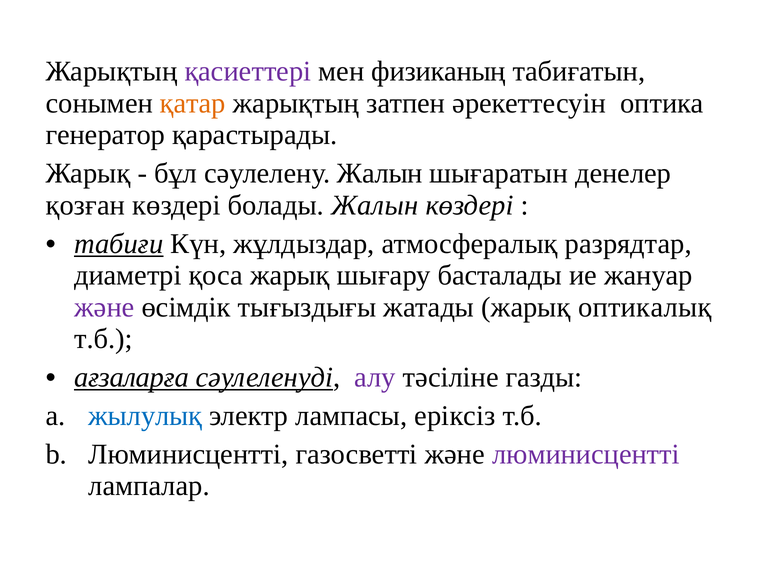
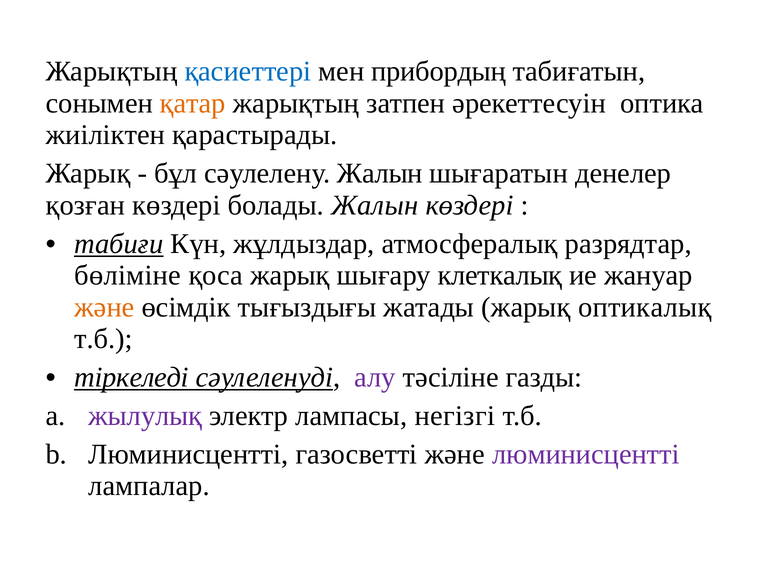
қасиеттері colour: purple -> blue (248, 72)
физиканың: физиканың -> прибордың (439, 72)
генератор: генератор -> жиіліктен (105, 135)
диаметрі: диаметрі -> бөліміне (128, 275)
басталады: басталады -> клеткалық (500, 275)
және colour: purple -> orange (104, 307)
ағзаларға: ағзаларға -> тіркеледі (132, 377)
жылулық colour: blue -> purple (145, 416)
еріксіз: еріксіз -> негiзгi (455, 416)
